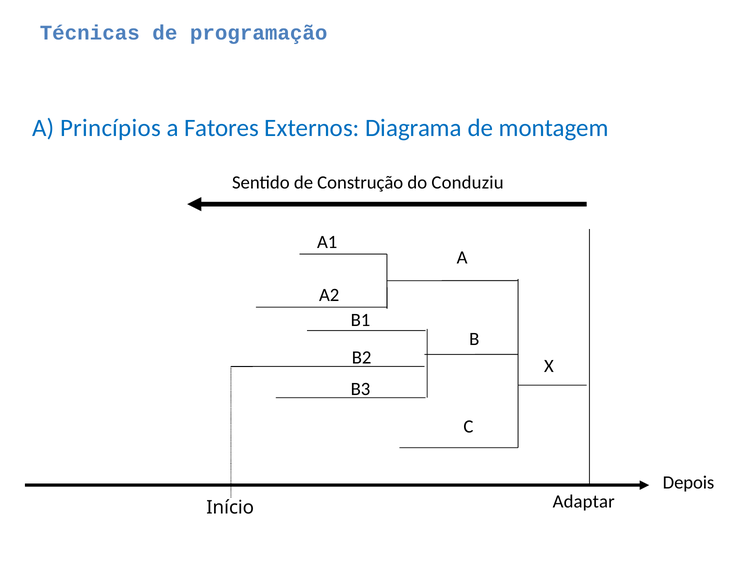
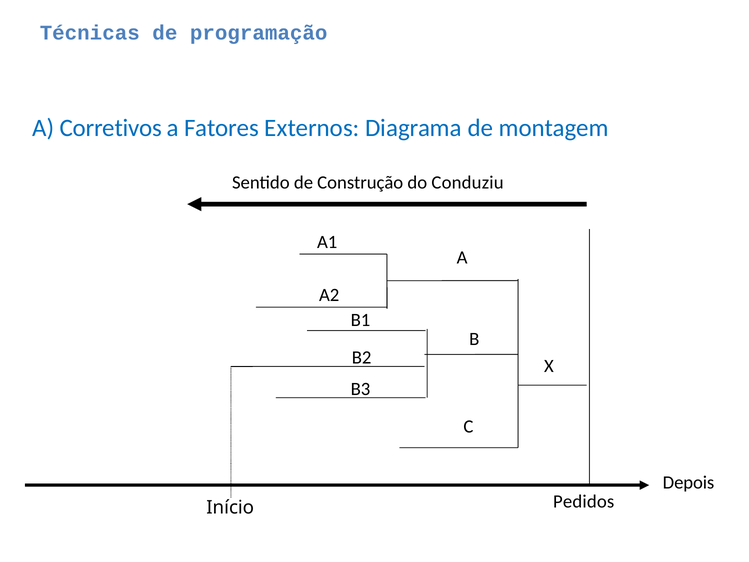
Princípios: Princípios -> Corretivos (111, 128)
Adaptar: Adaptar -> Pedidos (584, 501)
